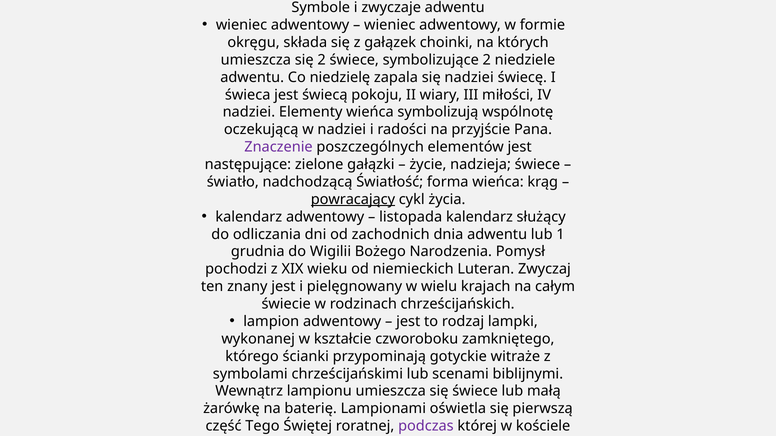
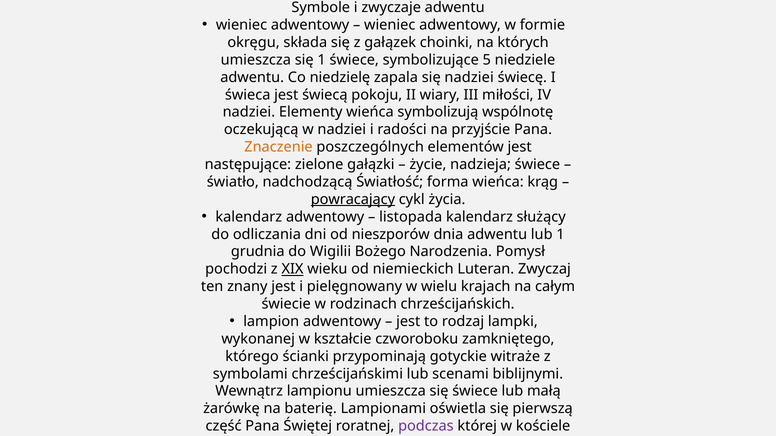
się 2: 2 -> 1 (322, 60)
symbolizujące 2: 2 -> 5 (487, 60)
Znaczenie colour: purple -> orange (279, 147)
zachodnich: zachodnich -> nieszporów (391, 235)
XIX underline: none -> present (293, 269)
część Tego: Tego -> Pana (262, 427)
